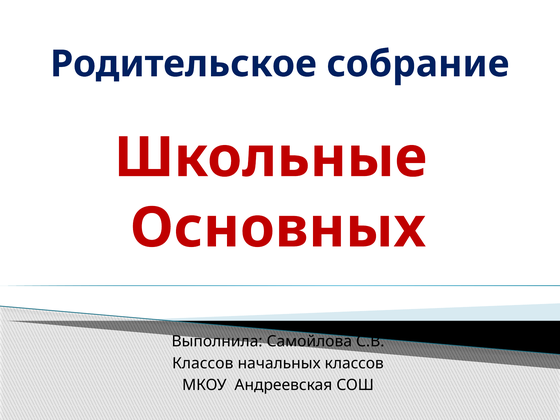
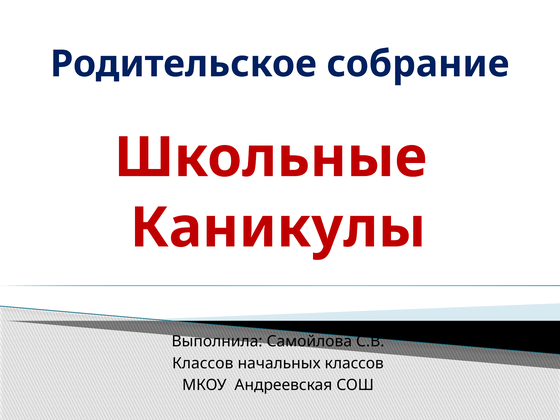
Основных: Основных -> Каникулы (278, 228)
